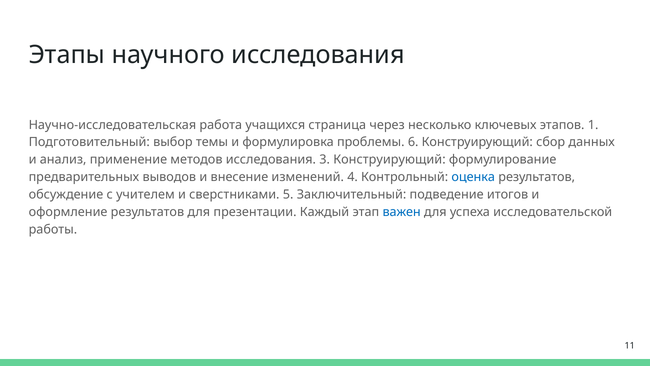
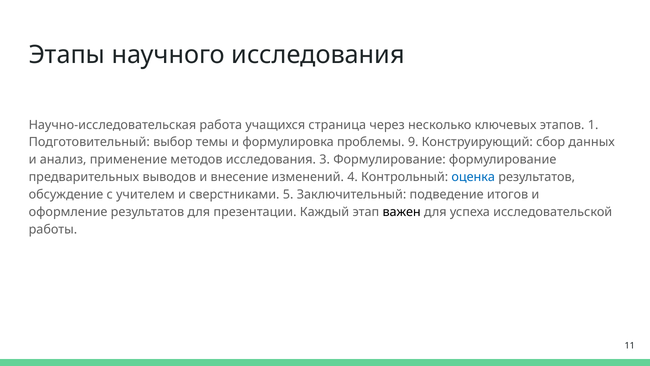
6: 6 -> 9 (413, 142)
3 Конструирующий: Конструирующий -> Формулирование (389, 160)
важен colour: blue -> black (402, 212)
